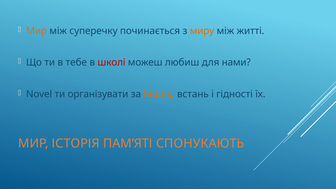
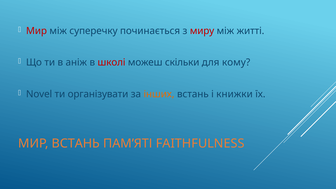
Мир colour: orange -> red (36, 31)
миру colour: orange -> red (202, 31)
тебе: тебе -> аніж (76, 62)
любиш: любиш -> скільки (182, 62)
нами: нами -> кому (236, 62)
гідності: гідності -> книжки (235, 94)
МИР ІСТОРІЯ: ІСТОРІЯ -> ВСТАНЬ (76, 143)
СПОНУКАЮТЬ: СПОНУКАЮТЬ -> FAITHFULNESS (200, 143)
